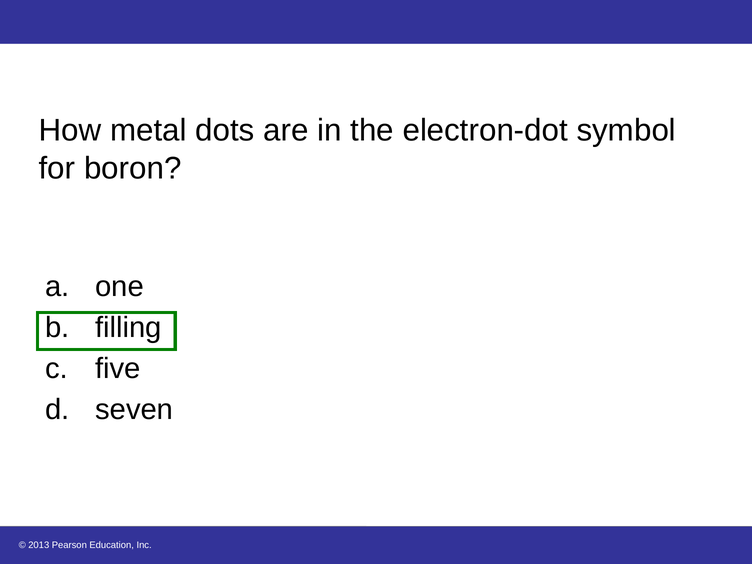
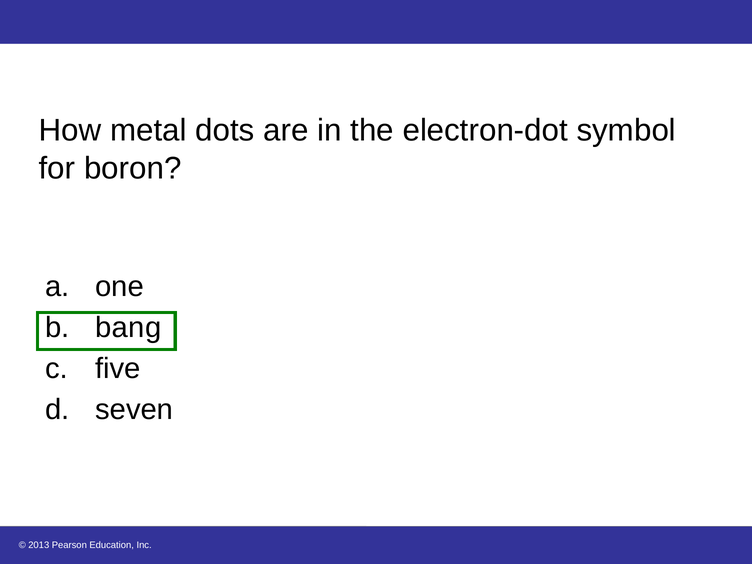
filling: filling -> bang (128, 328)
